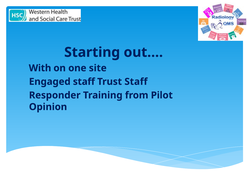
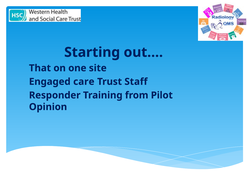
With: With -> That (40, 68)
Engaged staff: staff -> care (84, 82)
